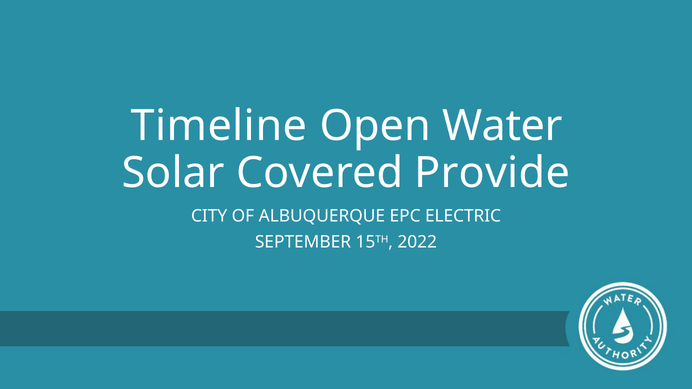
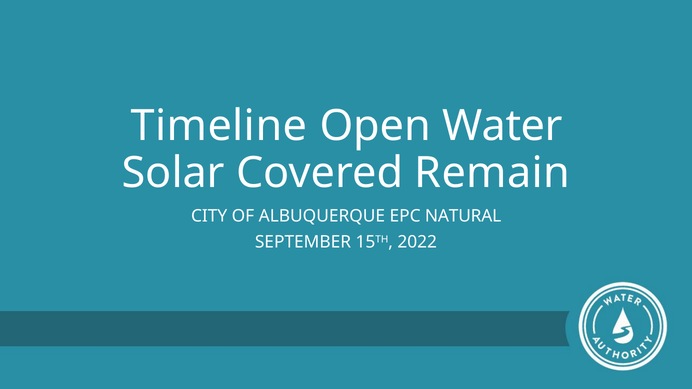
Provide: Provide -> Remain (492, 173)
ELECTRIC: ELECTRIC -> NATURAL (463, 216)
